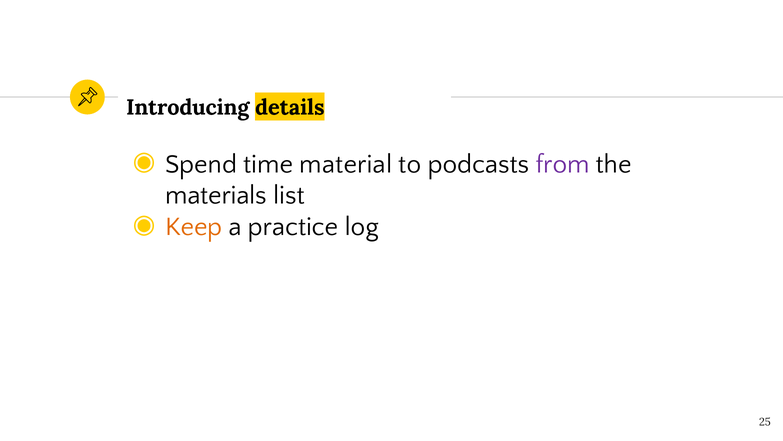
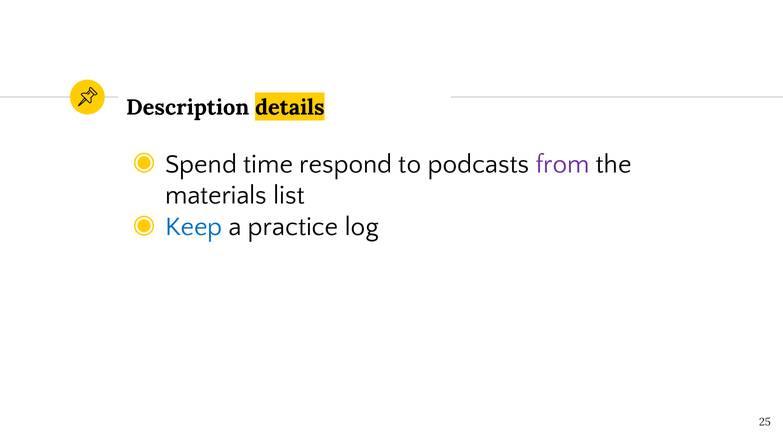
Introducing: Introducing -> Description (188, 107)
material: material -> respond (346, 164)
Keep colour: orange -> blue (194, 226)
